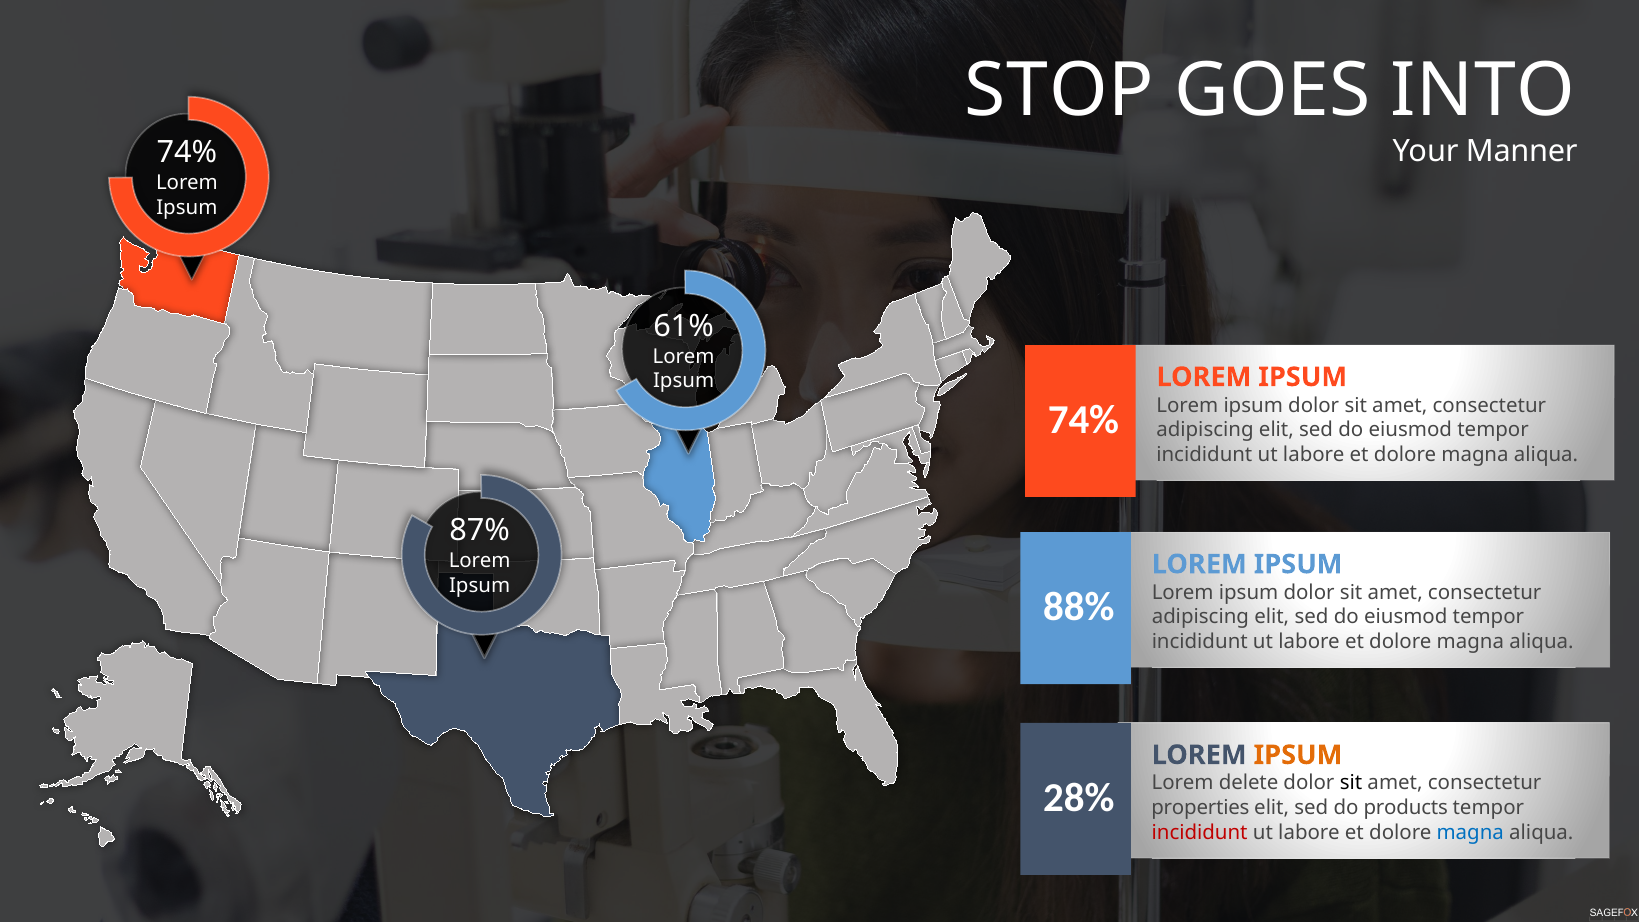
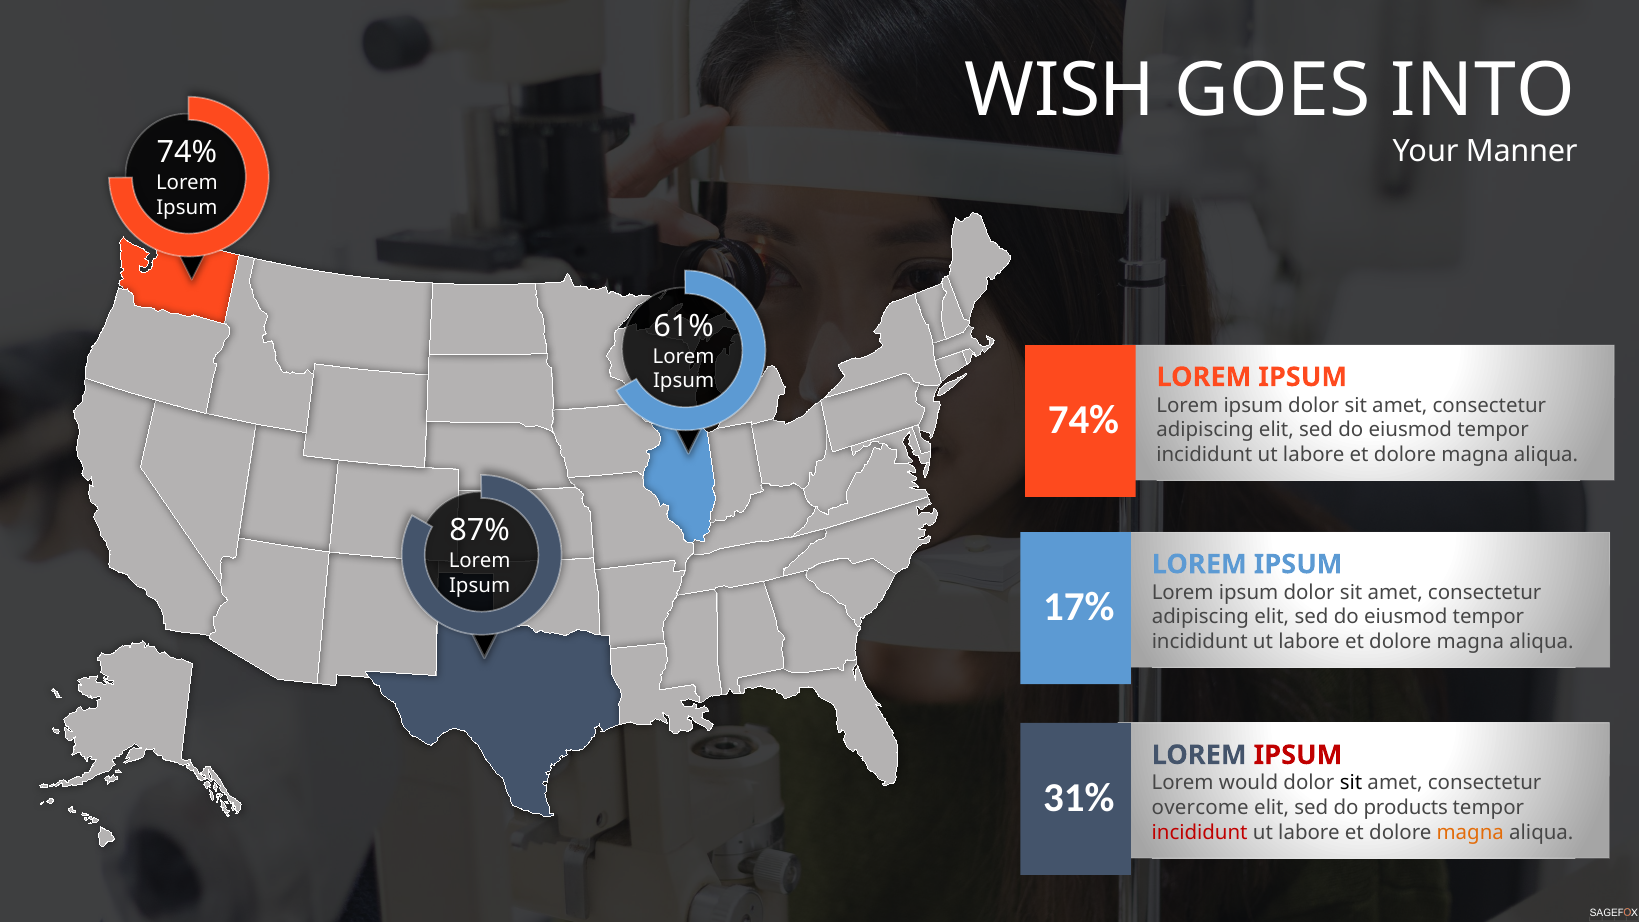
STOP: STOP -> WISH (1060, 91)
88%: 88% -> 17% (1079, 607)
IPSUM colour: orange -> red (1298, 755)
delete: delete -> would (1249, 783)
28%: 28% -> 31% (1079, 798)
properties: properties -> overcome (1200, 808)
magna colour: blue -> orange (1470, 832)
